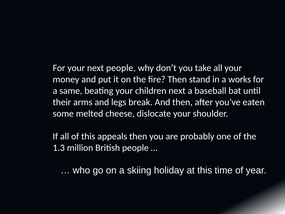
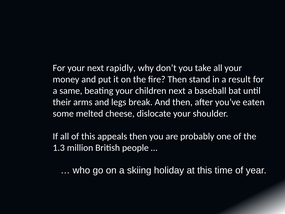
next people: people -> rapidly (121, 68)
works: works -> result (240, 79)
